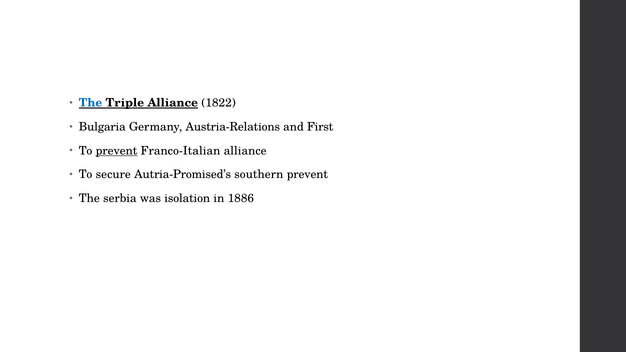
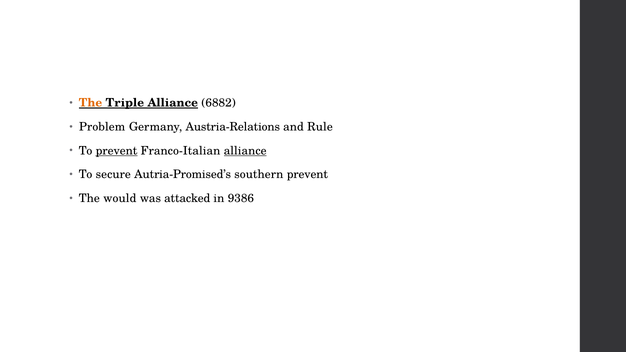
The colour: blue -> orange (91, 103)
1822: 1822 -> 6882 (219, 103)
Bulgaria: Bulgaria -> Problem (102, 127)
First: First -> Rule (320, 127)
alliance underline: none -> present (245, 151)
serbia: serbia -> would (120, 198)
isolation: isolation -> attacked (187, 198)
1886: 1886 -> 9386 (241, 198)
